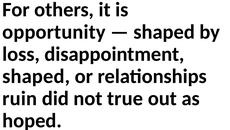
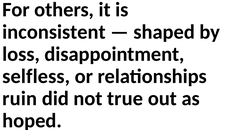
opportunity: opportunity -> inconsistent (54, 32)
shaped: shaped -> selfless (36, 76)
